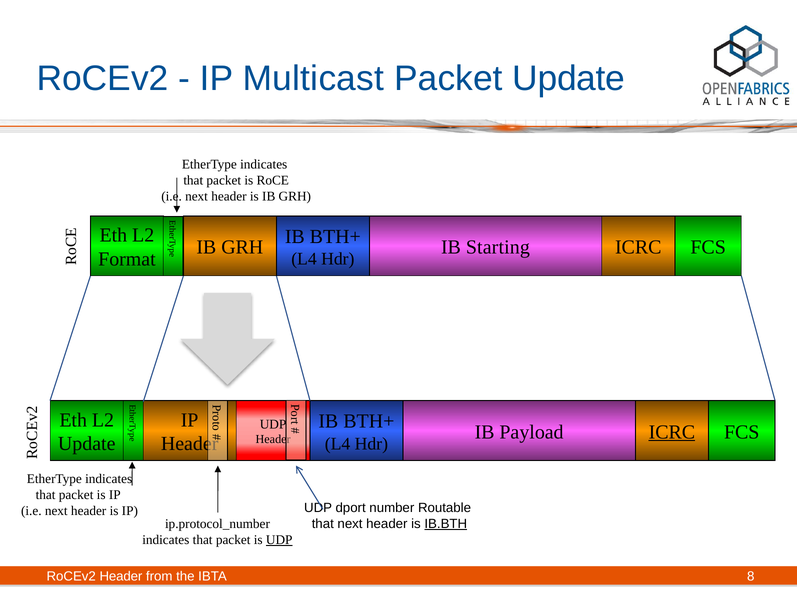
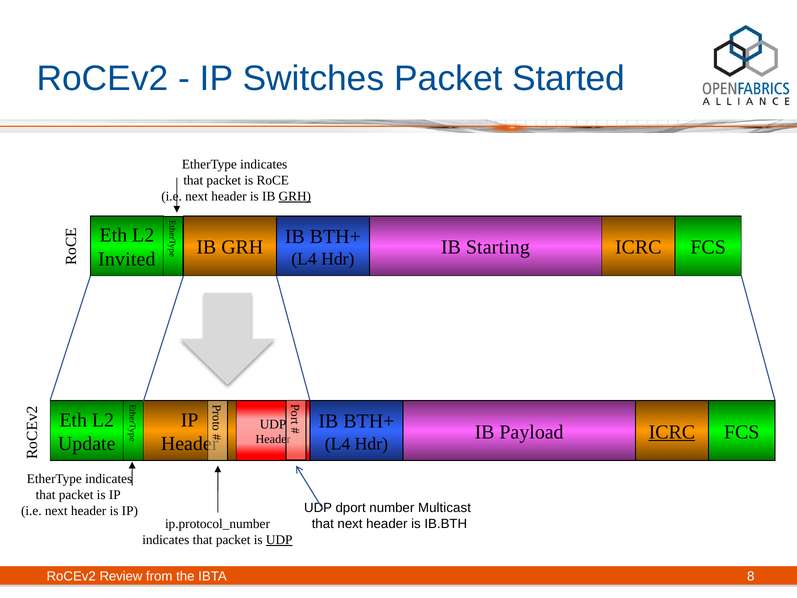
Multicast: Multicast -> Switches (314, 79)
Packet Update: Update -> Started (569, 79)
GRH underline: none -> present (295, 196)
Format: Format -> Invited (127, 259)
Routable: Routable -> Multicast (444, 508)
IB.BTH underline: present -> none (446, 524)
RoCEv2 Header: Header -> Review (121, 576)
